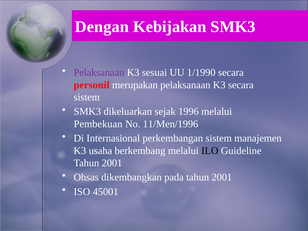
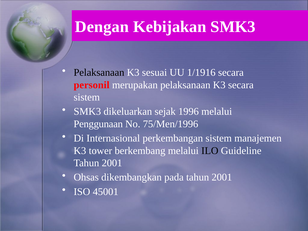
Pelaksanaan colour: purple -> black (99, 73)
1/1990: 1/1990 -> 1/1916 (201, 73)
Pembekuan: Pembekuan -> Penggunaan (98, 124)
11/Men/1996: 11/Men/1996 -> 75/Men/1996 (171, 124)
usaha: usaha -> tower (100, 151)
